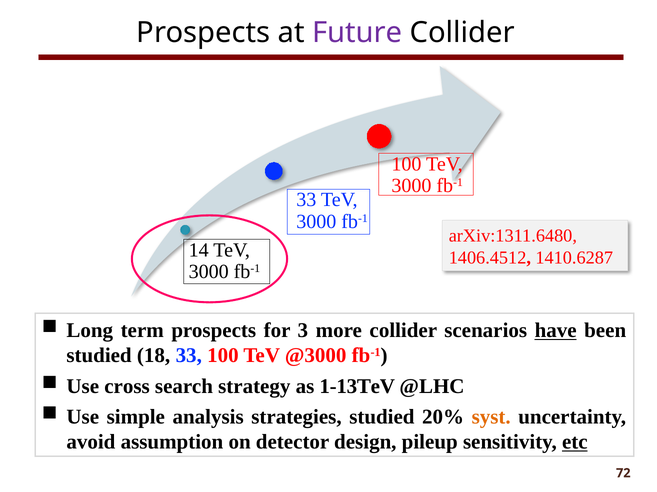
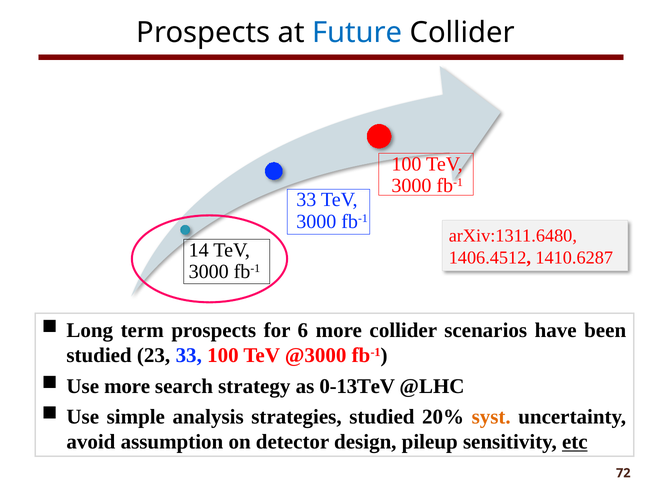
Future colour: purple -> blue (357, 33)
3: 3 -> 6 (303, 331)
have underline: present -> none (556, 331)
18: 18 -> 23 (154, 356)
Use cross: cross -> more (127, 387)
1-13TeV: 1-13TeV -> 0-13TeV (357, 387)
